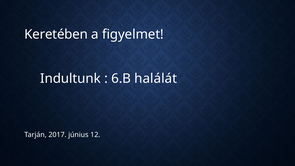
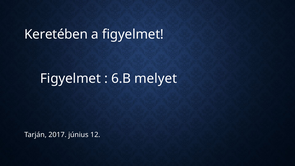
Indultunk: Indultunk -> Figyelmet (70, 78)
halálát: halálát -> melyet (156, 78)
